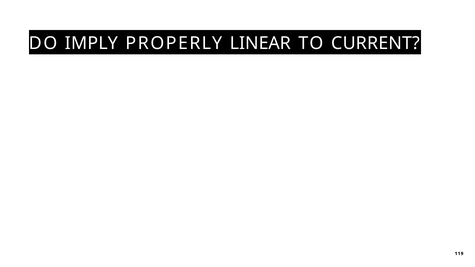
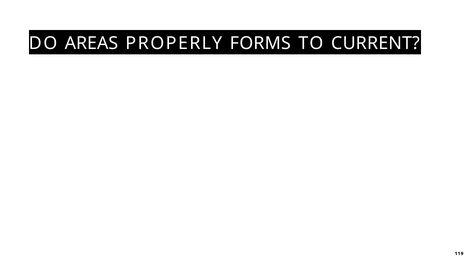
IMPLY: IMPLY -> AREAS (92, 43)
LINEAR: LINEAR -> FORMS (260, 43)
